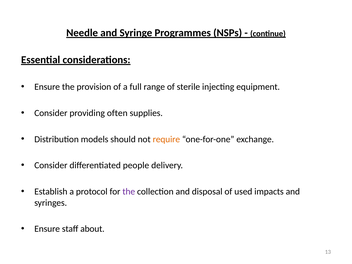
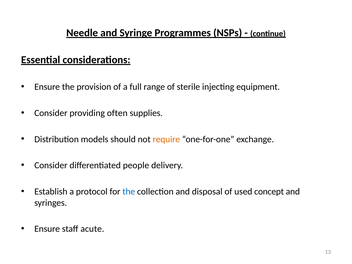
the colour: purple -> blue (129, 192)
impacts: impacts -> concept (269, 192)
about: about -> acute (92, 229)
